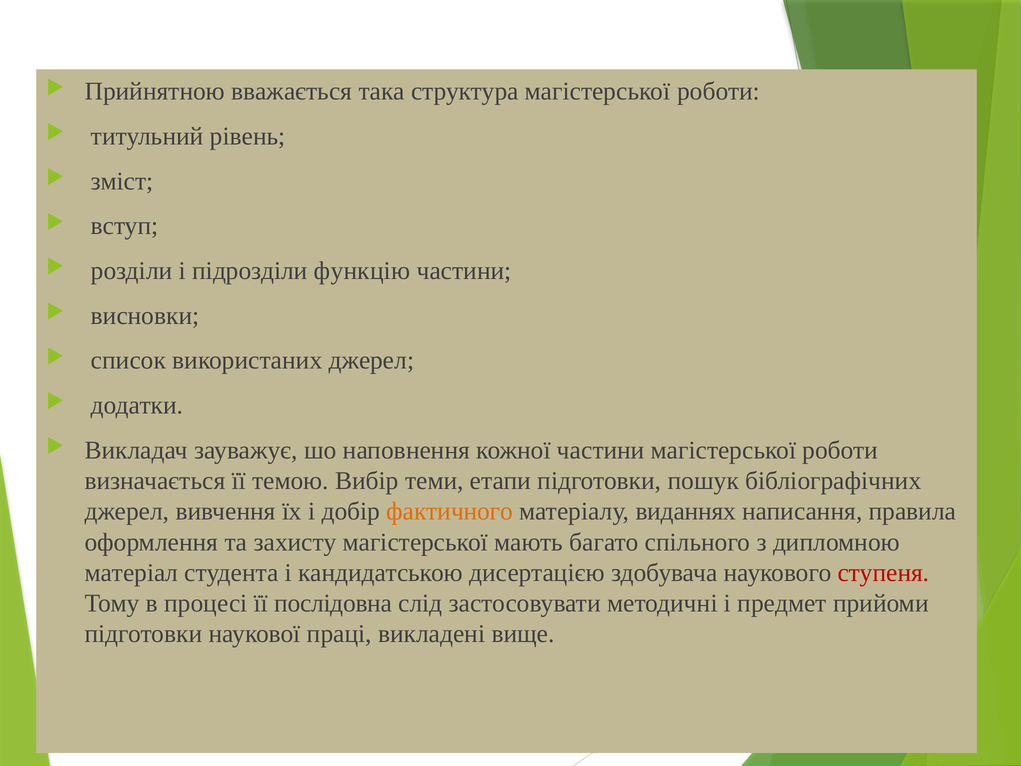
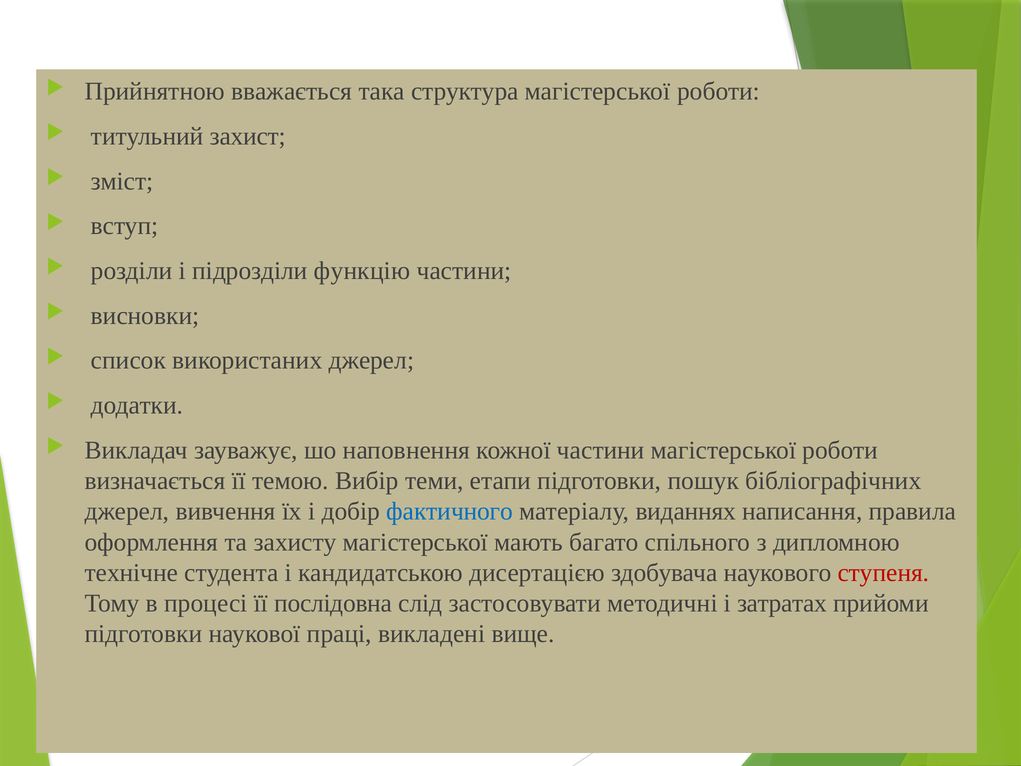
рівень: рівень -> захист (248, 136)
фактичного colour: orange -> blue (450, 511)
матеріал: матеріал -> технічне (131, 573)
предмет: предмет -> затратах (782, 603)
